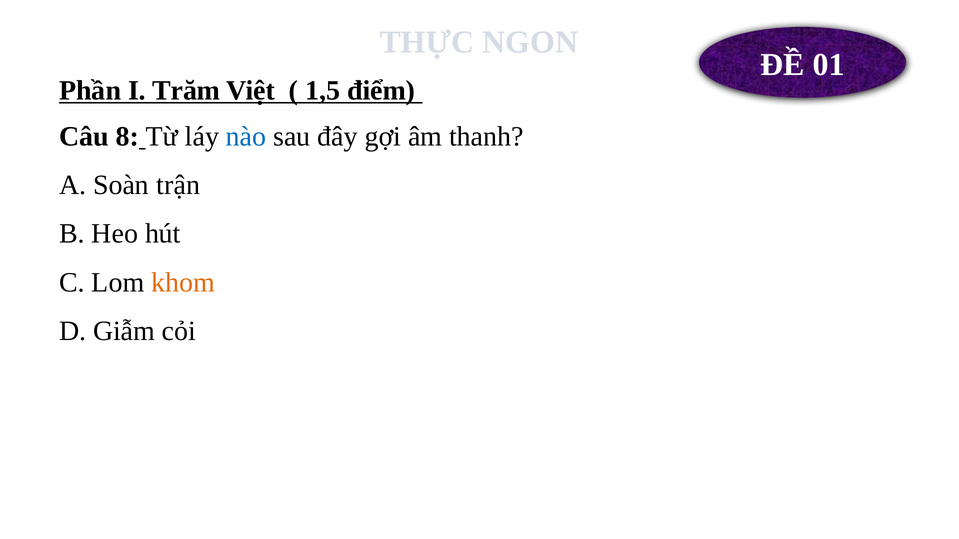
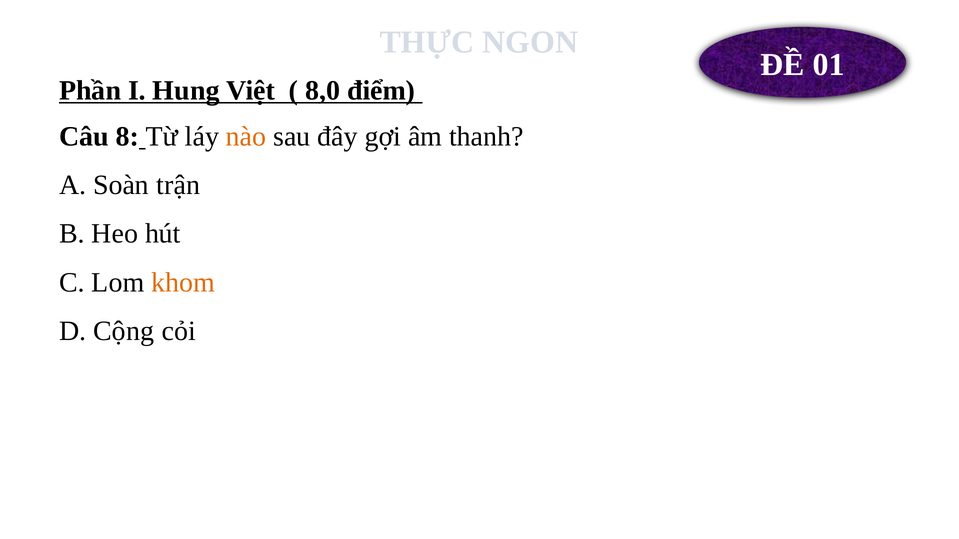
Trăm: Trăm -> Hung (186, 91)
1,5: 1,5 -> 8,0 (323, 91)
nào colour: blue -> orange (246, 137)
Giẫm: Giẫm -> Cộng (124, 331)
